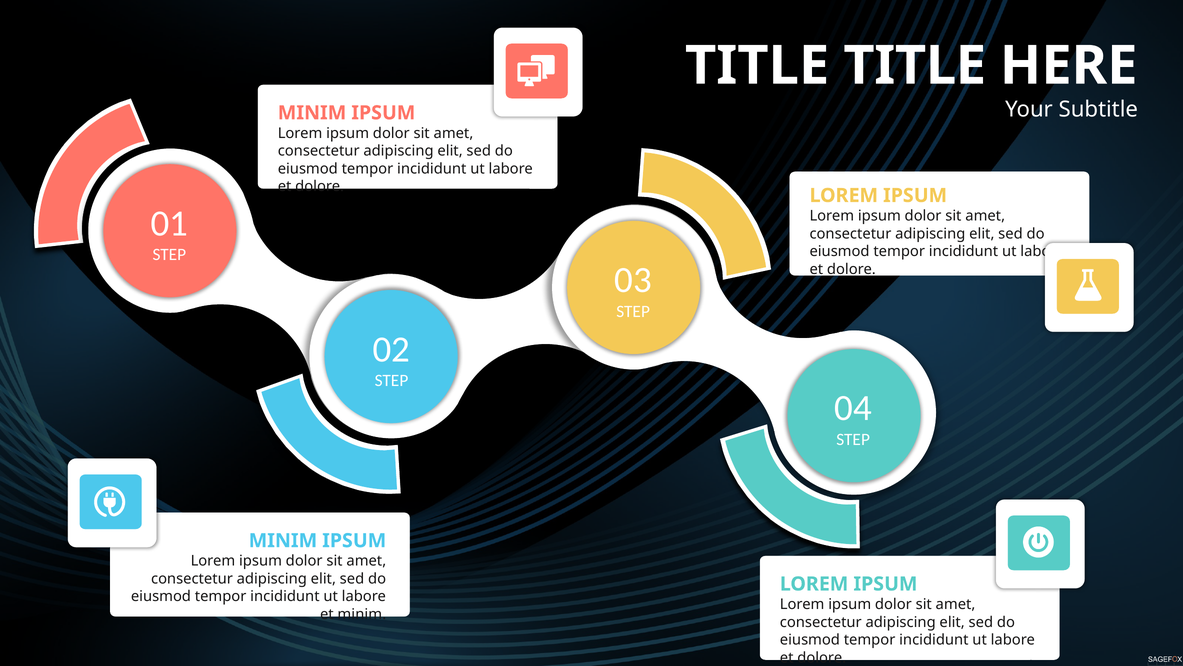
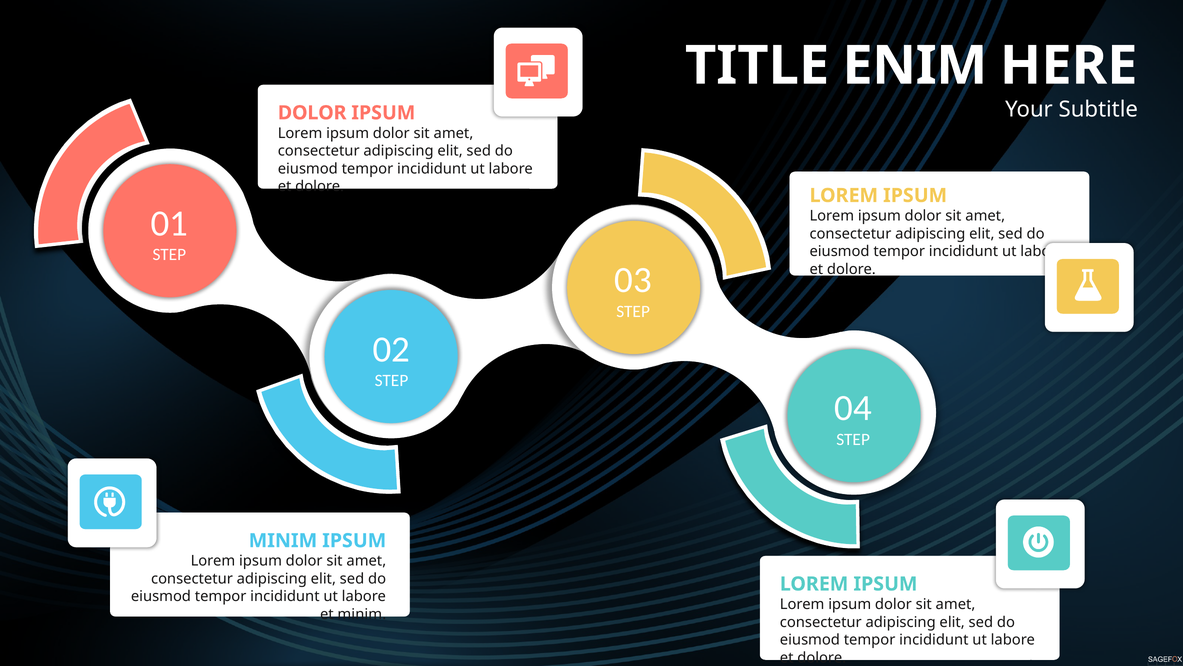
TITLE TITLE: TITLE -> ENIM (915, 66)
MINIM: MINIM -> DOLOR (312, 113)
